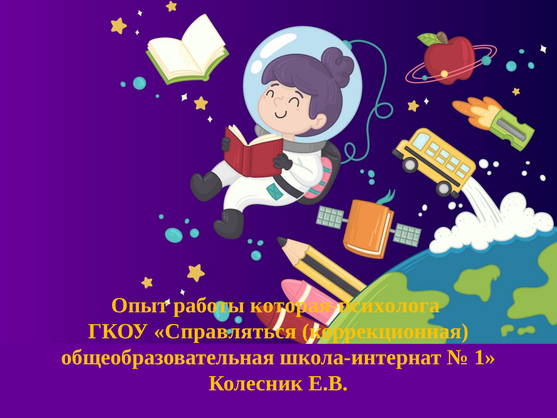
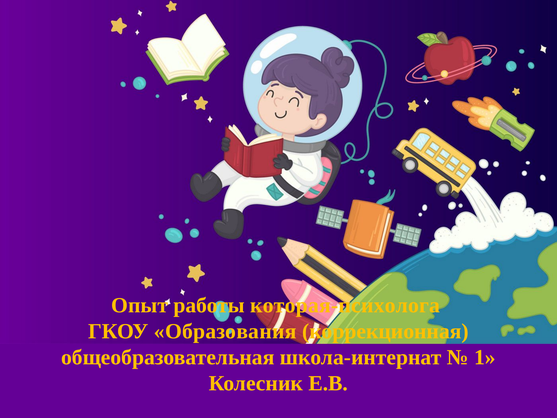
Справляться: Справляться -> Образования (225, 331)
